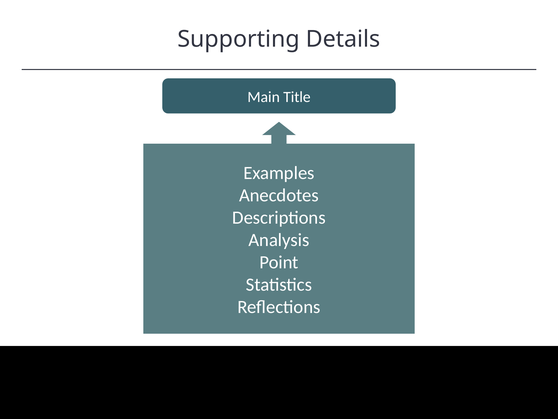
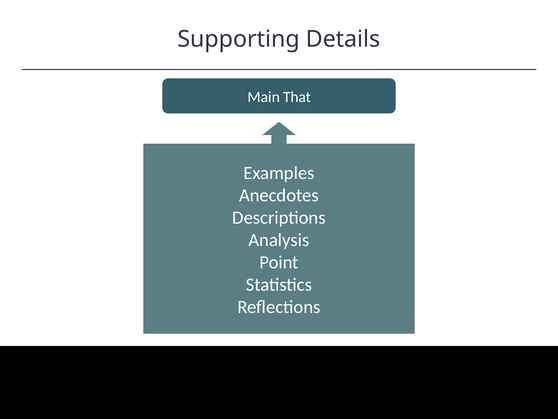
Title: Title -> That (297, 97)
